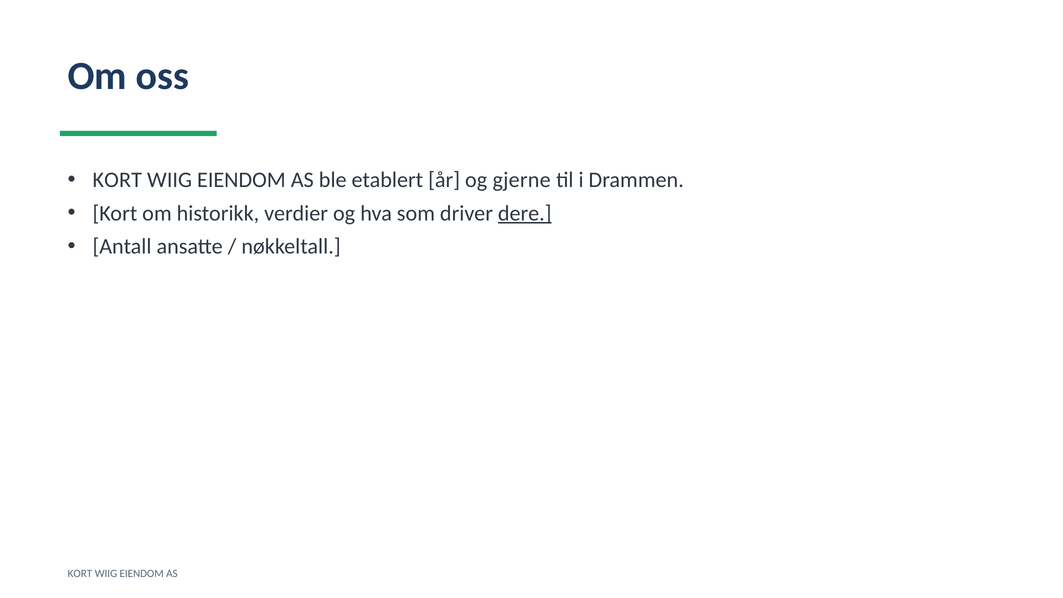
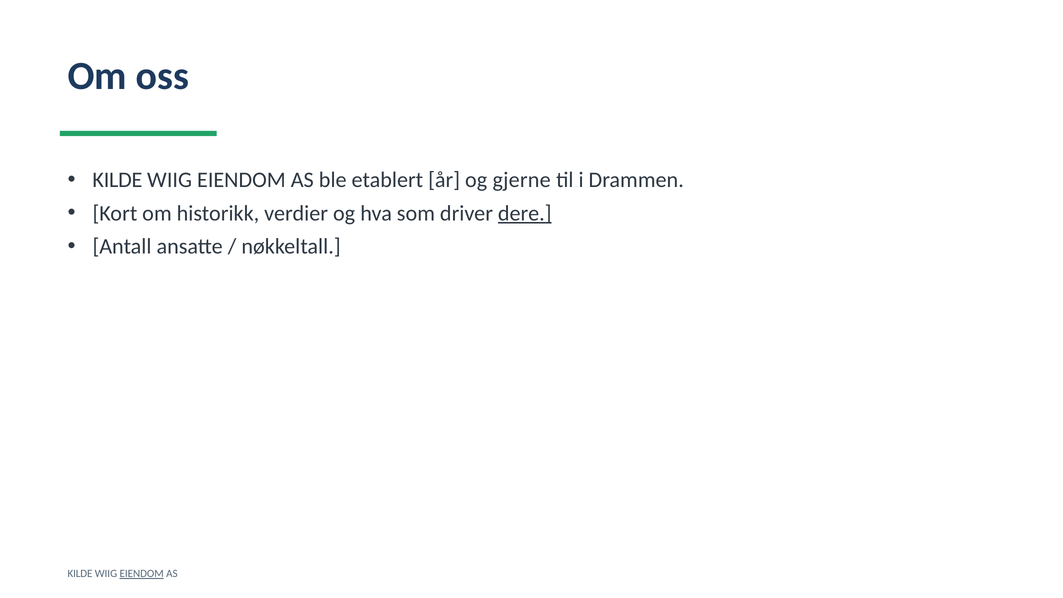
KORT: KORT -> KILDE (117, 180)
KORT: KORT -> KILDE (80, 574)
EIENDOM underline: none -> present (142, 574)
